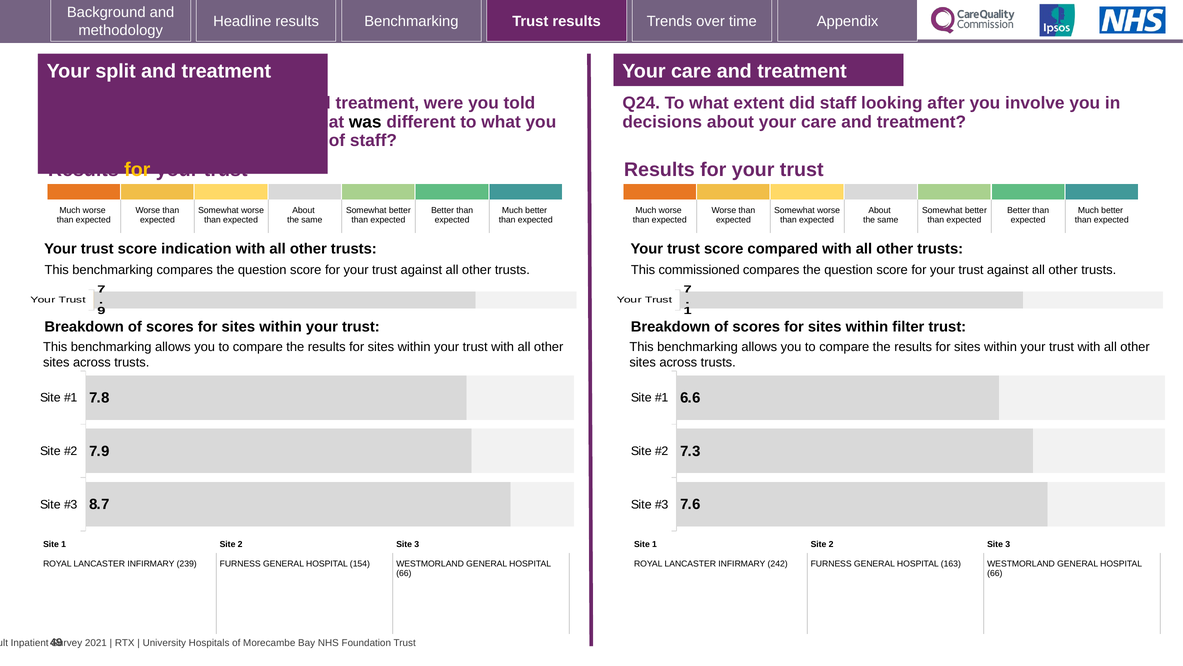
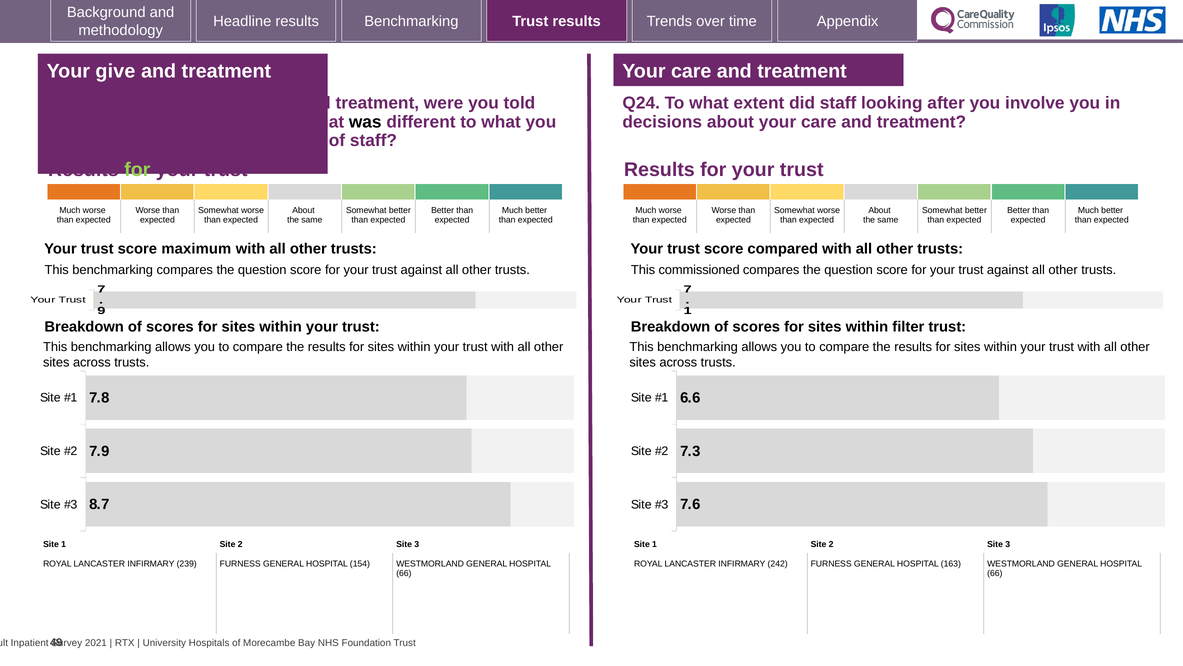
split: split -> give (115, 71)
for colour: yellow -> light green (137, 170)
indication: indication -> maximum (196, 249)
